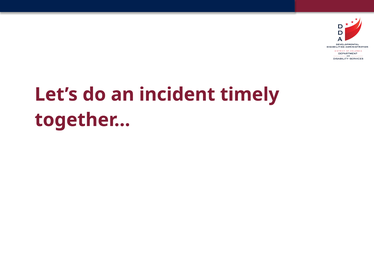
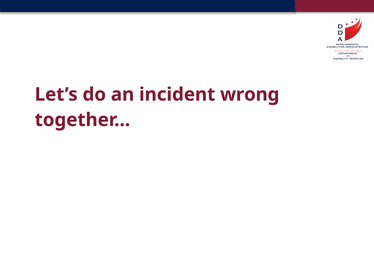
timely: timely -> wrong (250, 95)
